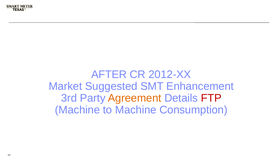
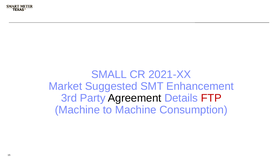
AFTER: AFTER -> SMALL (109, 74)
2012-XX: 2012-XX -> 2021-XX (170, 74)
Agreement colour: orange -> black (135, 98)
